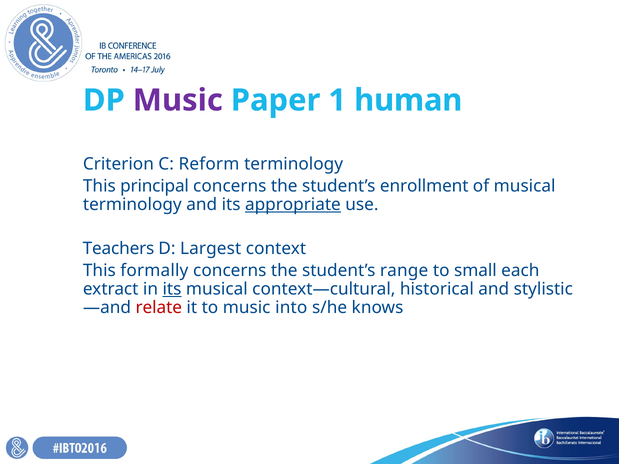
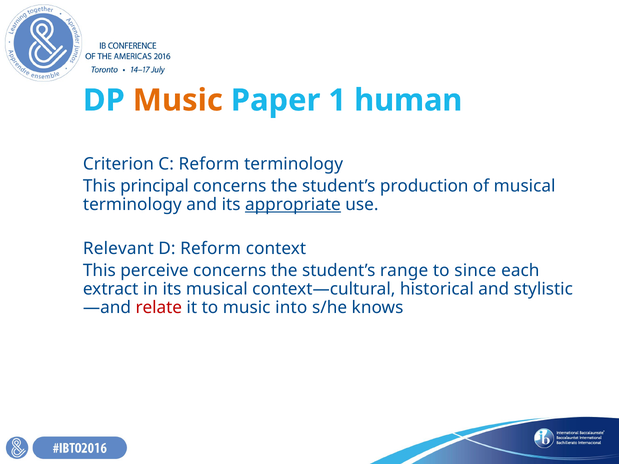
Music colour: purple -> orange (178, 100)
enrollment: enrollment -> production (424, 186)
Teachers: Teachers -> Relevant (118, 249)
D Largest: Largest -> Reform (211, 249)
formally: formally -> perceive (154, 271)
small: small -> since (475, 271)
its underline: present -> none (172, 289)
